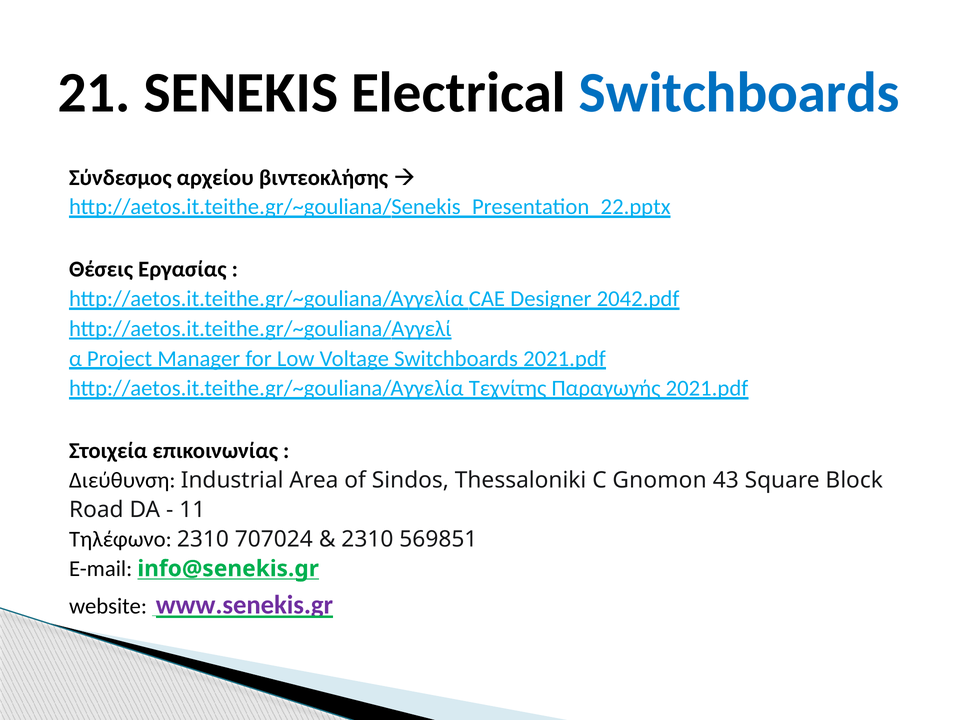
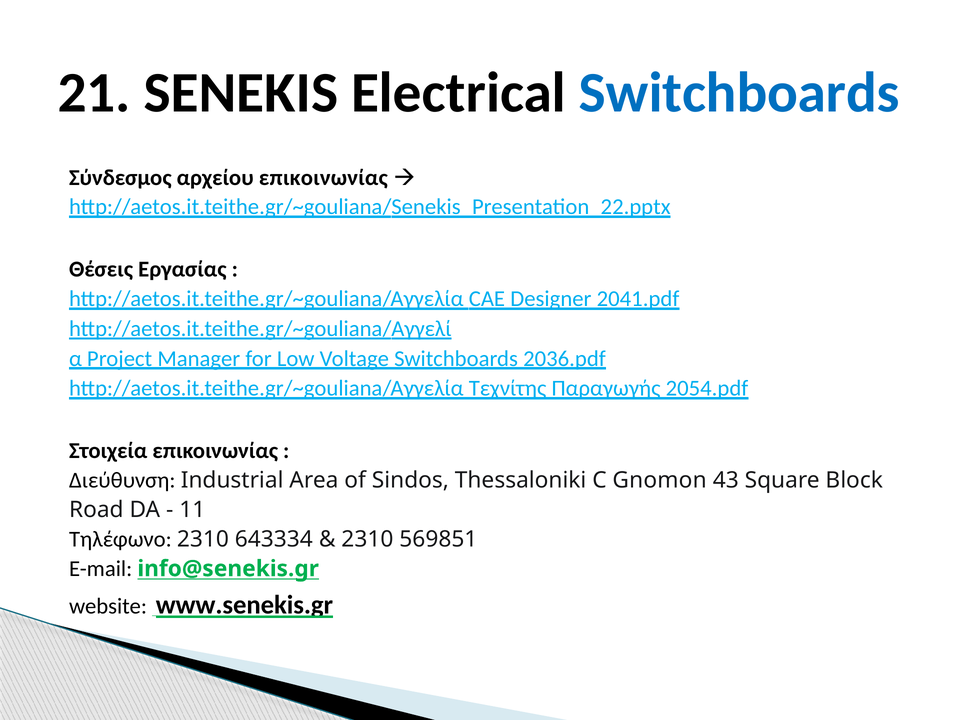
αρχείου βιντεοκλήσης: βιντεοκλήσης -> επικοινωνίας (323, 178)
2042.pdf: 2042.pdf -> 2041.pdf (638, 299)
Switchboards 2021.pdf: 2021.pdf -> 2036.pdf (564, 359)
Παραγωγής 2021.pdf: 2021.pdf -> 2054.pdf (707, 389)
707024: 707024 -> 643334 (274, 540)
www.senekis.gr colour: purple -> black (244, 606)
